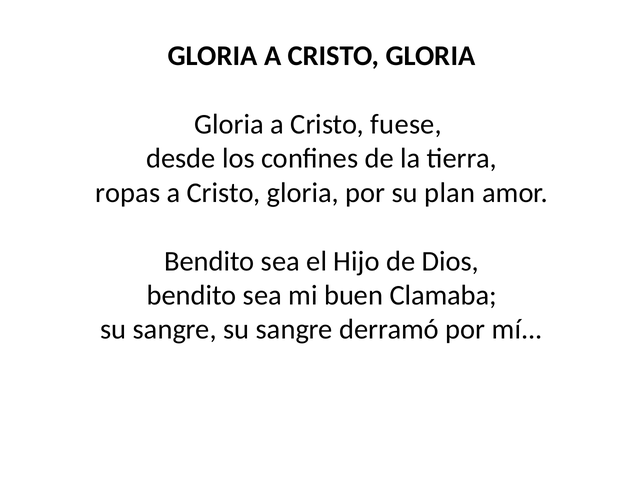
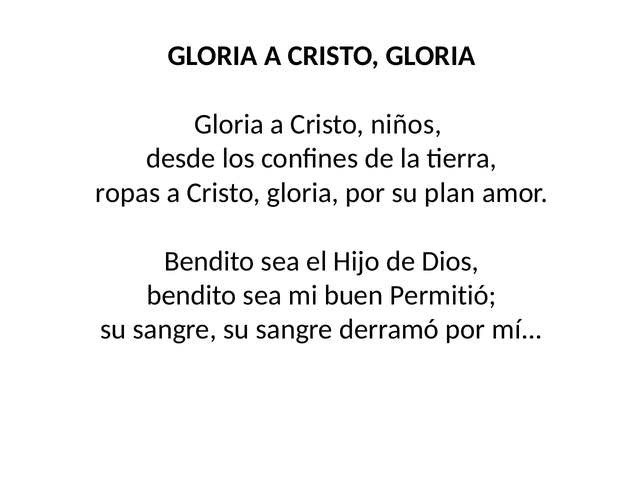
fuese: fuese -> niños (406, 124)
Clamaba: Clamaba -> Permitió (443, 295)
